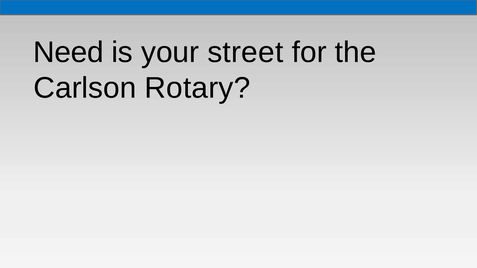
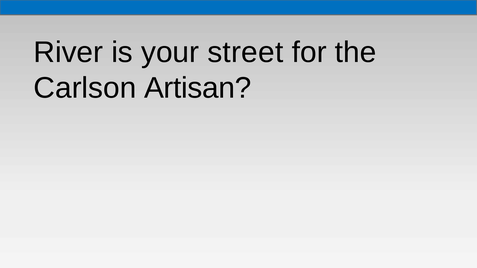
Need: Need -> River (68, 52)
Rotary: Rotary -> Artisan (198, 88)
